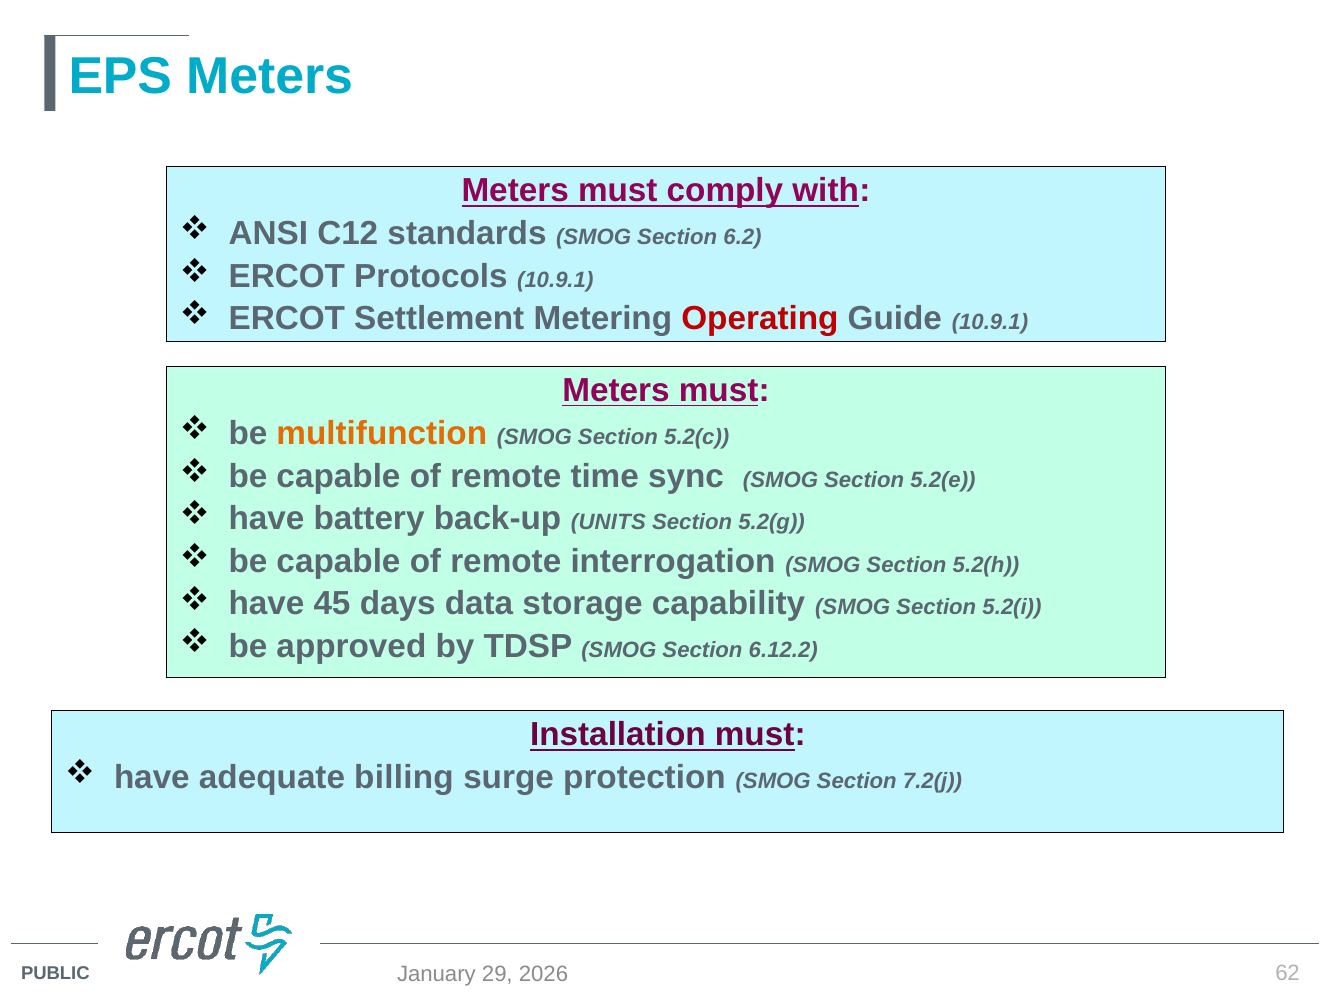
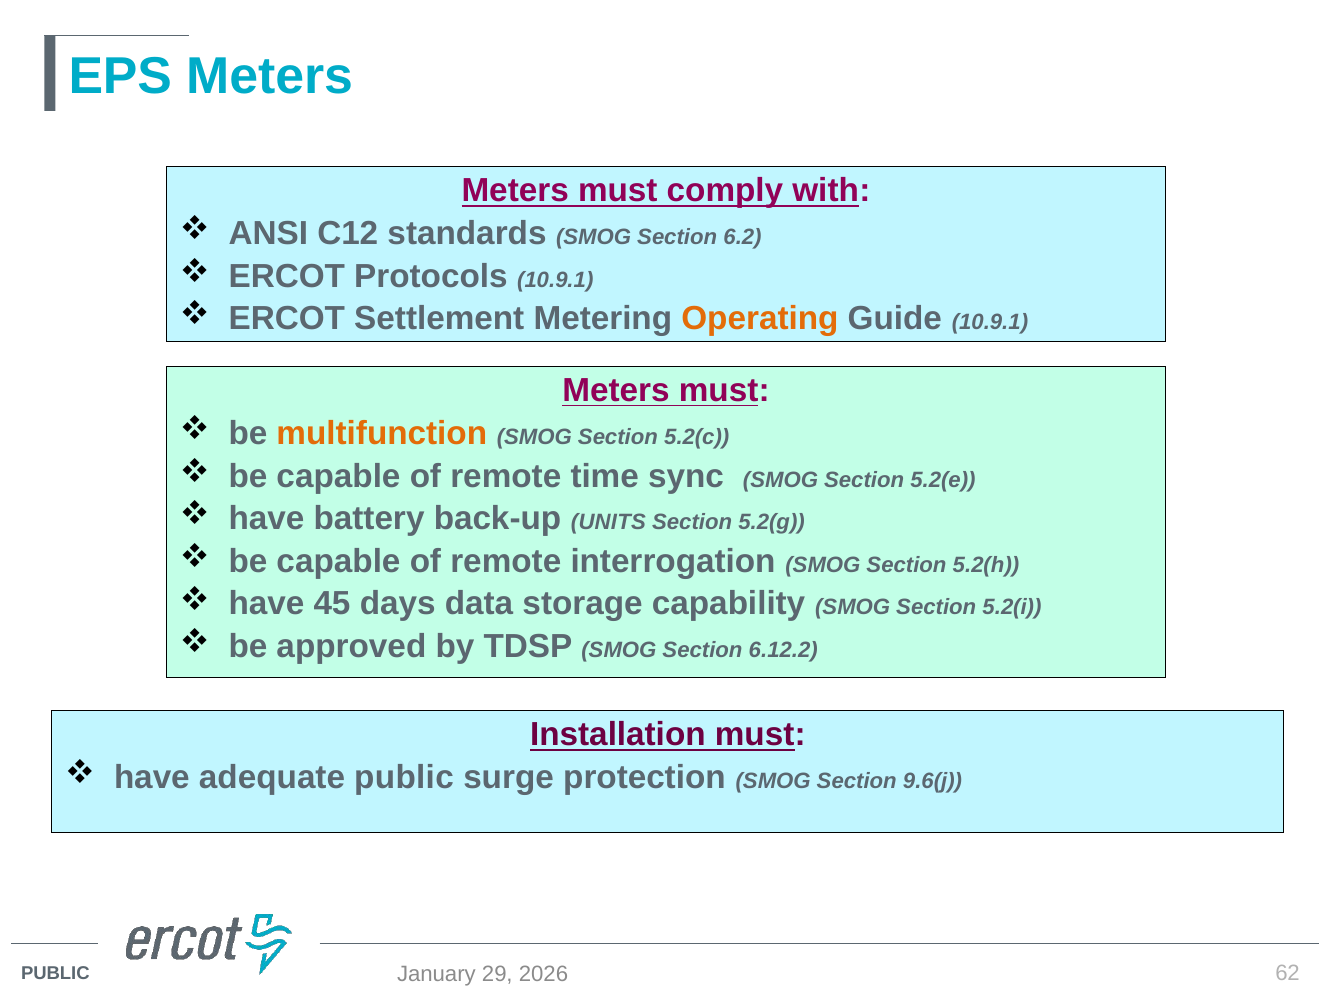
Operating colour: red -> orange (760, 319)
adequate billing: billing -> public (404, 778)
7.2(j: 7.2(j -> 9.6(j (933, 781)
